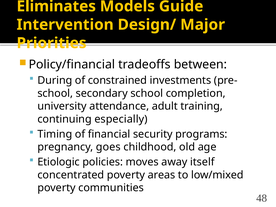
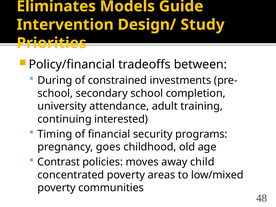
Major: Major -> Study (203, 25)
especially: especially -> interested (121, 119)
Etiologic: Etiologic -> Contrast (59, 162)
itself: itself -> child (202, 162)
